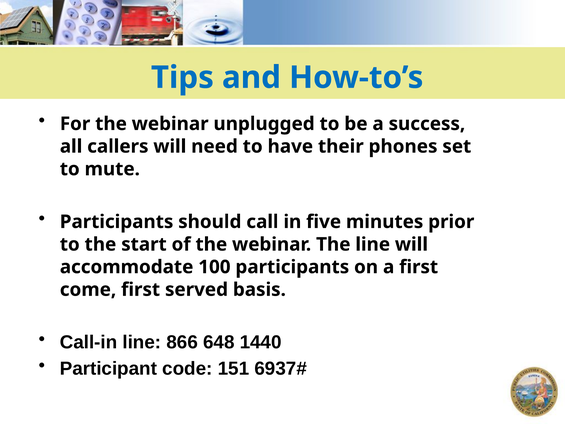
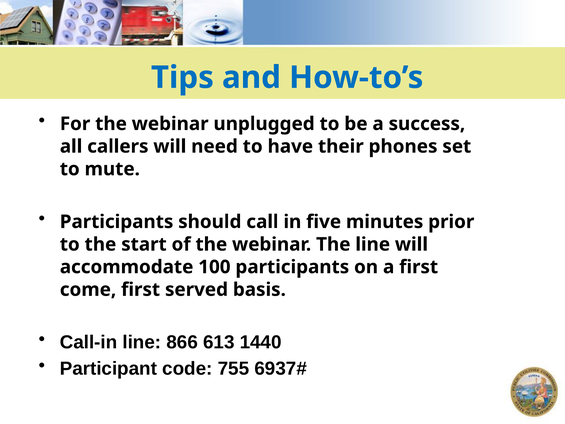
648: 648 -> 613 (219, 342)
151: 151 -> 755 (234, 369)
